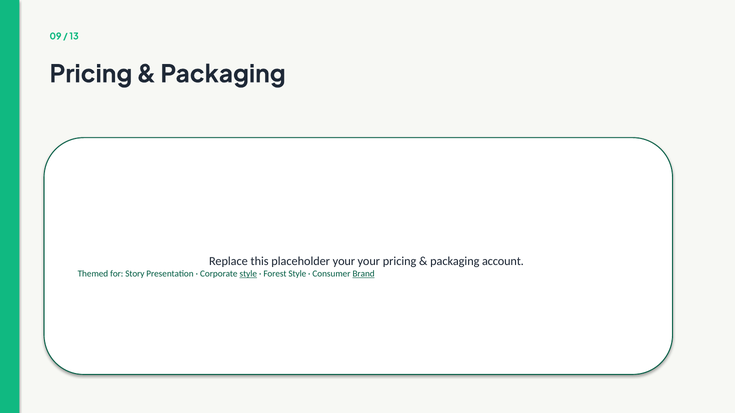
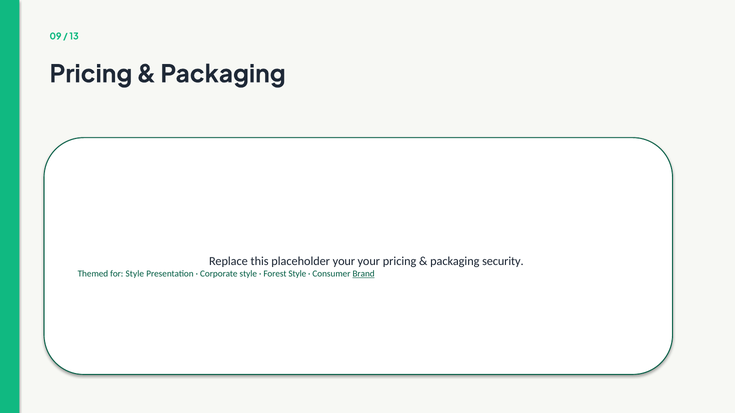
account: account -> security (503, 261)
for Story: Story -> Style (135, 274)
style underline: present -> none (248, 274)
